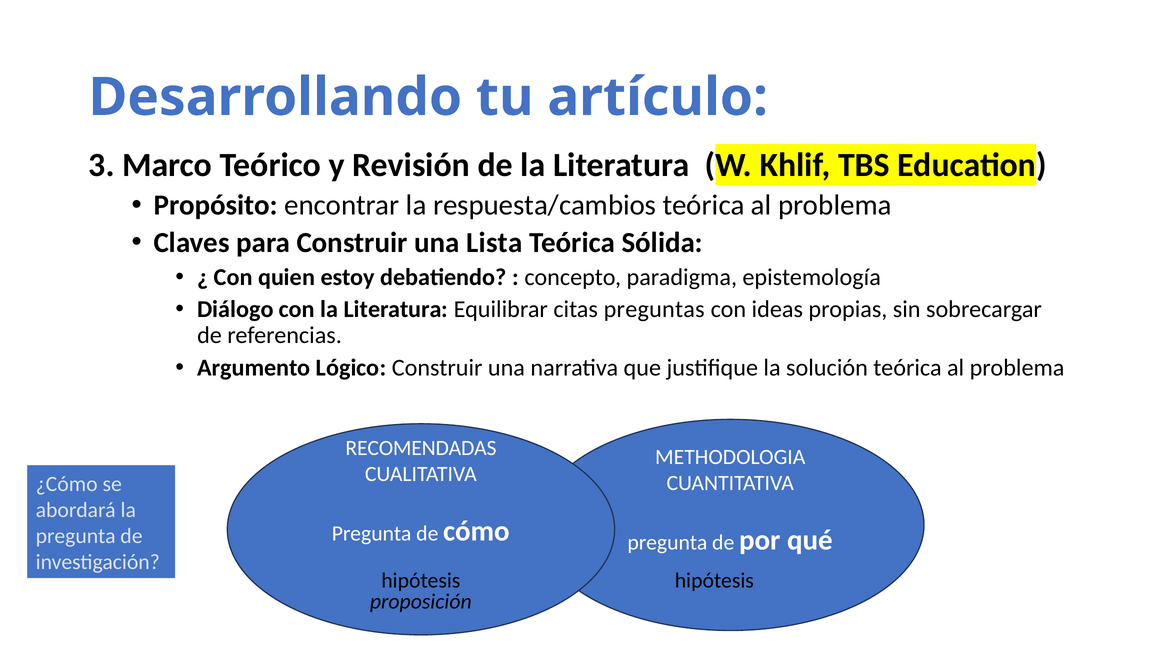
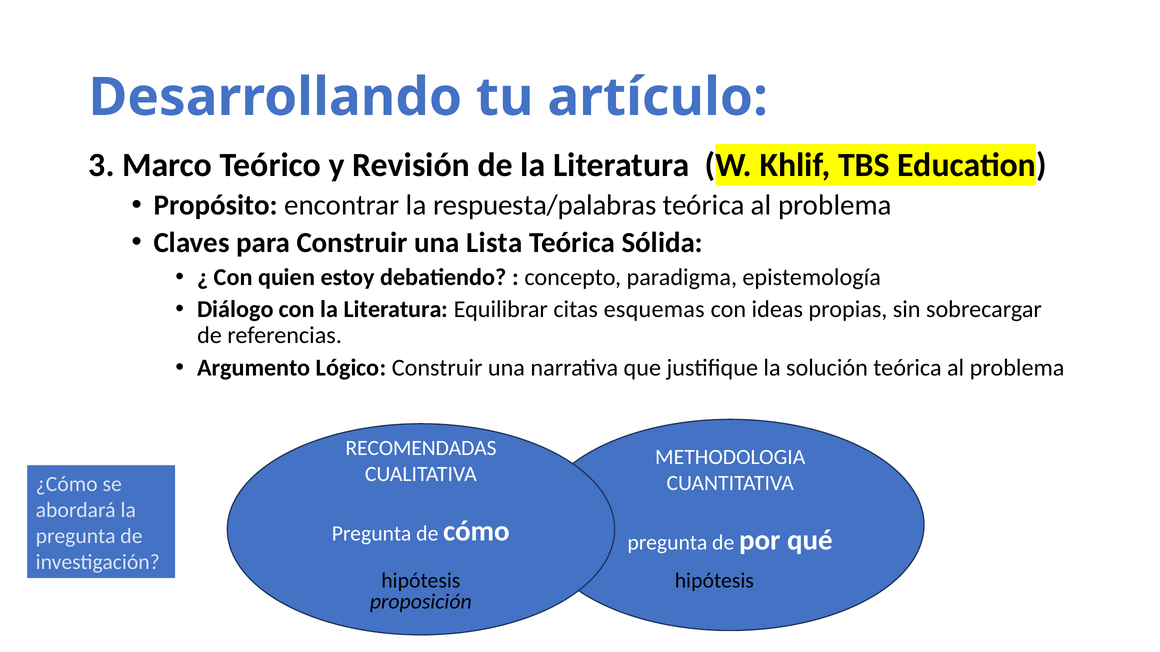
respuesta/cambios: respuesta/cambios -> respuesta/palabras (545, 205)
preguntas: preguntas -> esquemas (654, 310)
